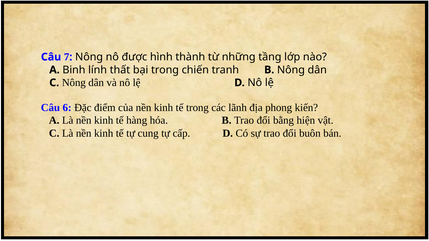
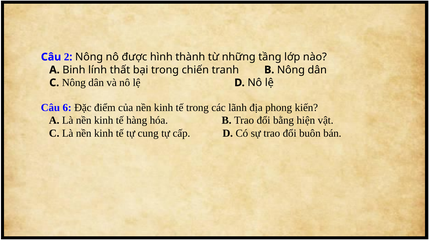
7: 7 -> 2 (67, 57)
